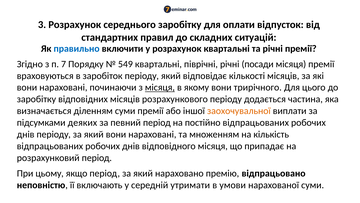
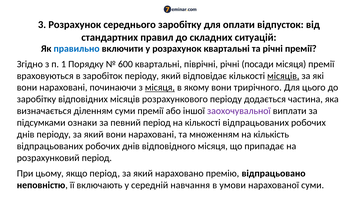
7: 7 -> 1 (64, 64)
549: 549 -> 600 (125, 64)
місяців underline: none -> present (283, 76)
заохочувальної colour: orange -> purple (239, 111)
деяких: деяких -> ознаки (82, 122)
на постійно: постійно -> кількості (203, 122)
утримати: утримати -> навчання (190, 185)
